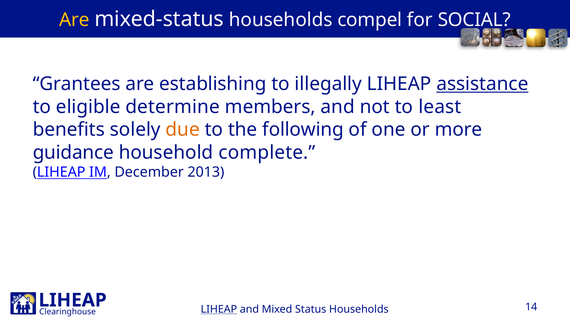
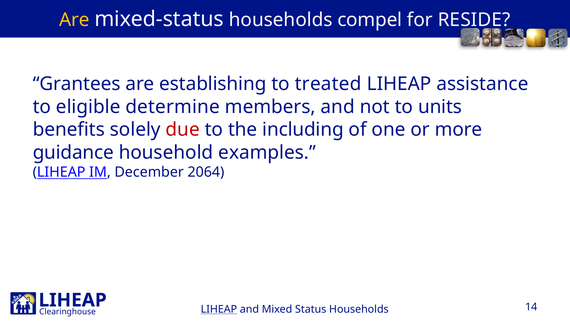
SOCIAL: SOCIAL -> RESIDE (474, 20)
illegally: illegally -> treated (328, 84)
assistance underline: present -> none (482, 84)
least: least -> units (440, 107)
due colour: orange -> red (183, 130)
following: following -> including (303, 130)
complete: complete -> examples (267, 152)
2013: 2013 -> 2064 (206, 172)
